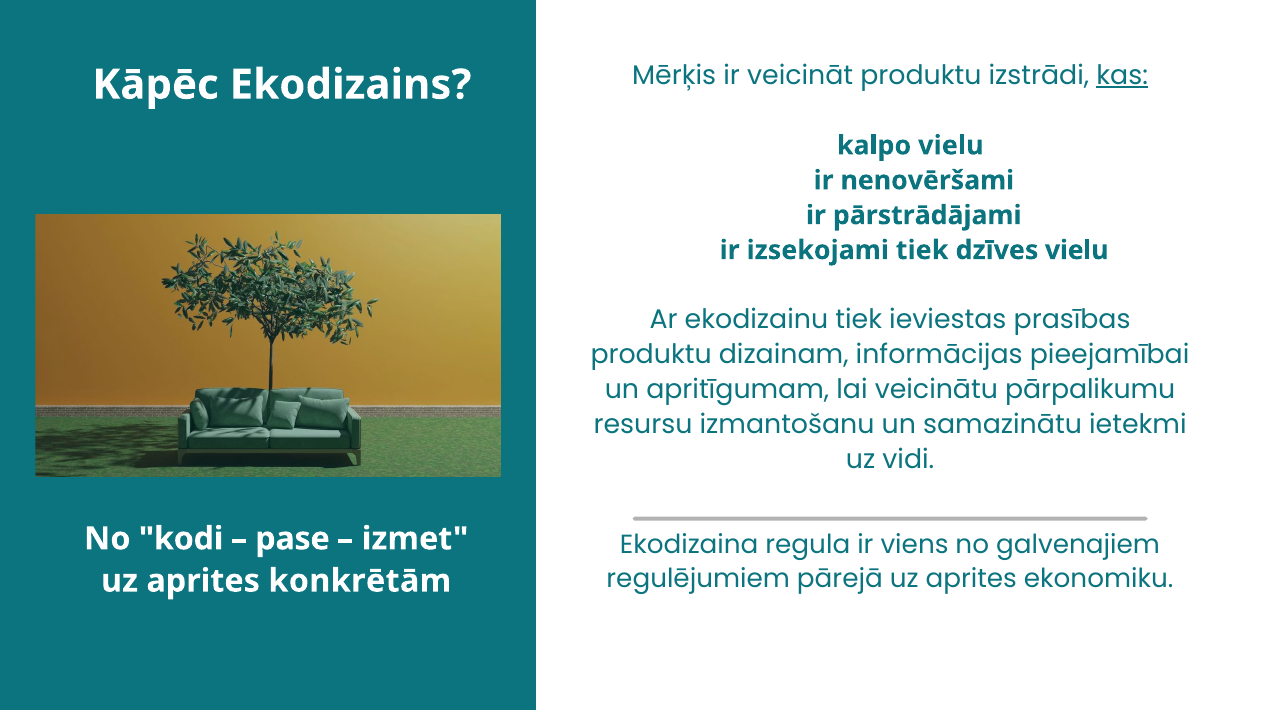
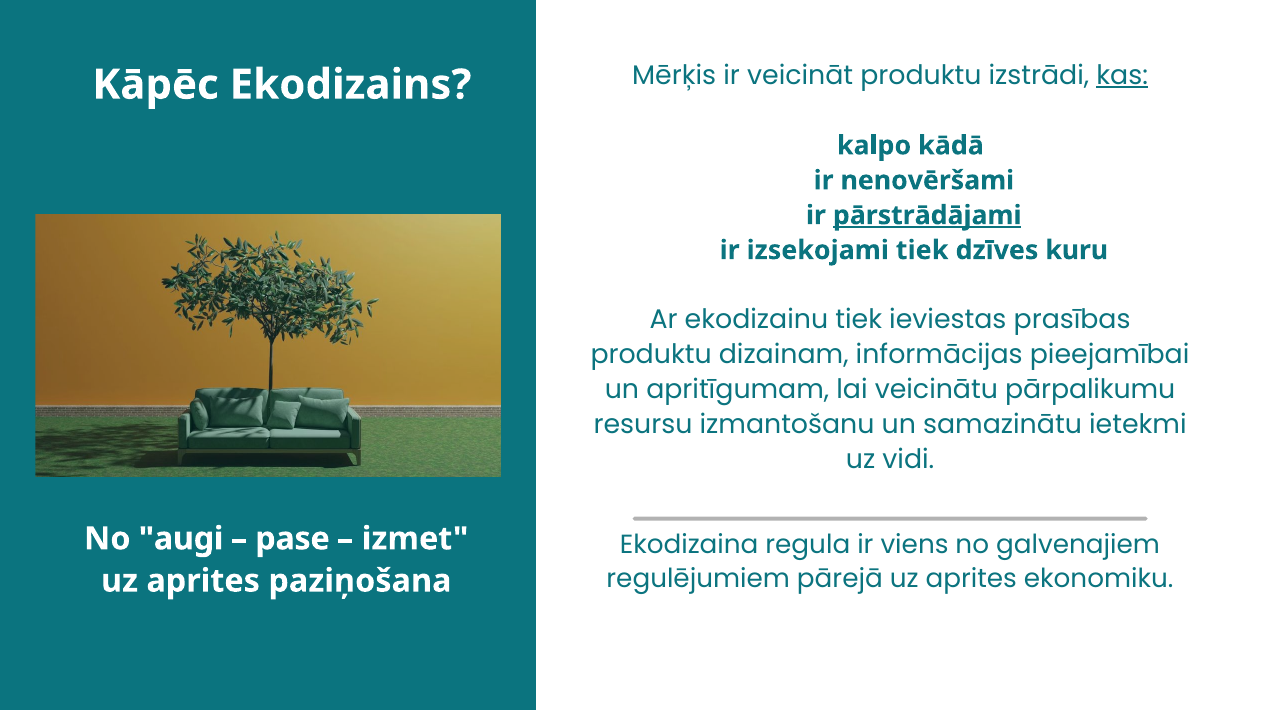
kalpo vielu: vielu -> kādā (951, 145)
pārstrādājami underline: none -> present (927, 215)
dzīves vielu: vielu -> kuru (1077, 250)
kodi: kodi -> augi (181, 538)
konkrētām: konkrētām -> paziņošana (360, 580)
